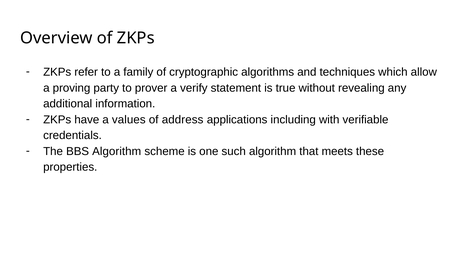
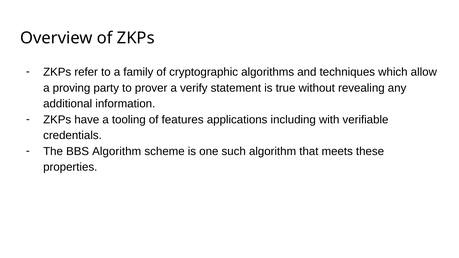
values: values -> tooling (129, 120)
address: address -> features (183, 120)
